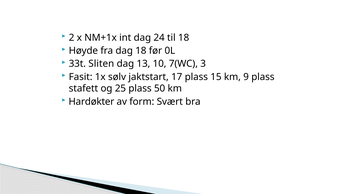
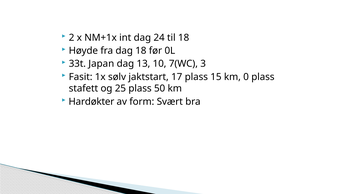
Sliten: Sliten -> Japan (101, 64)
9: 9 -> 0 (246, 77)
